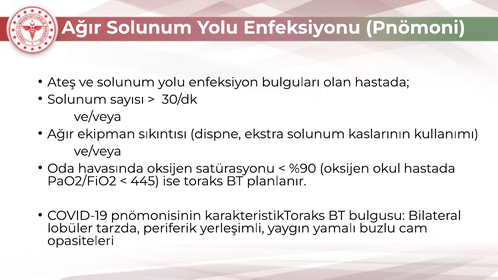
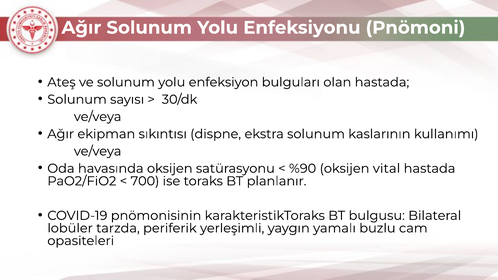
okul: okul -> vital (387, 169)
445: 445 -> 700 (145, 181)
